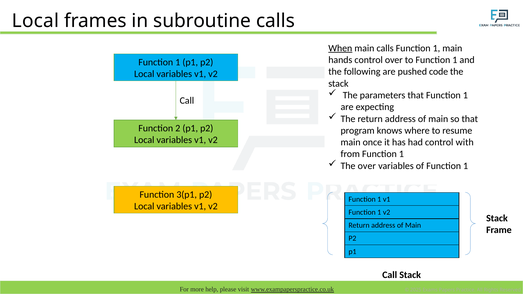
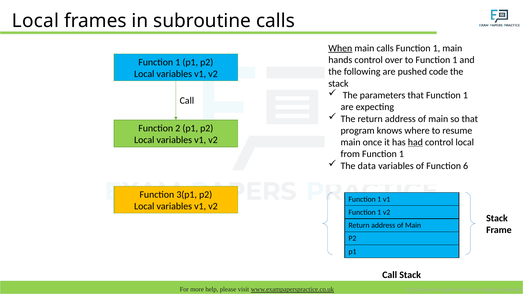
had underline: none -> present (415, 142)
control with: with -> local (465, 142)
The over: over -> data (367, 166)
of Function 1: 1 -> 6 (466, 166)
